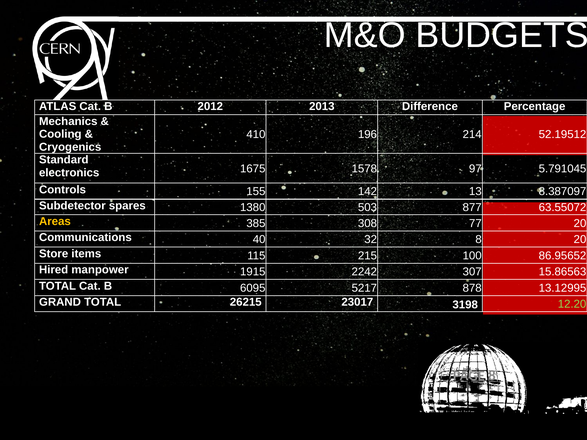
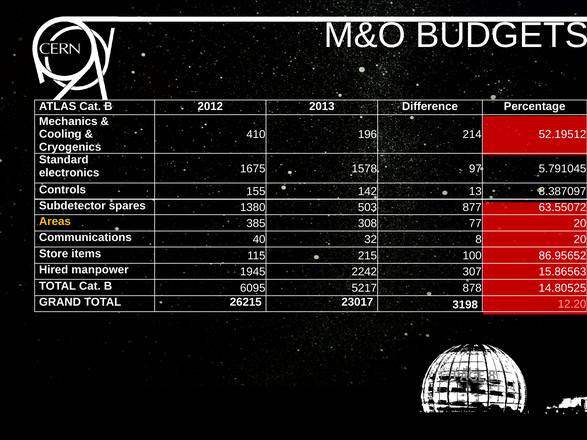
1915: 1915 -> 1945 (253, 272)
13.12995: 13.12995 -> 14.80525 (563, 288)
12.20 colour: light green -> pink (572, 304)
